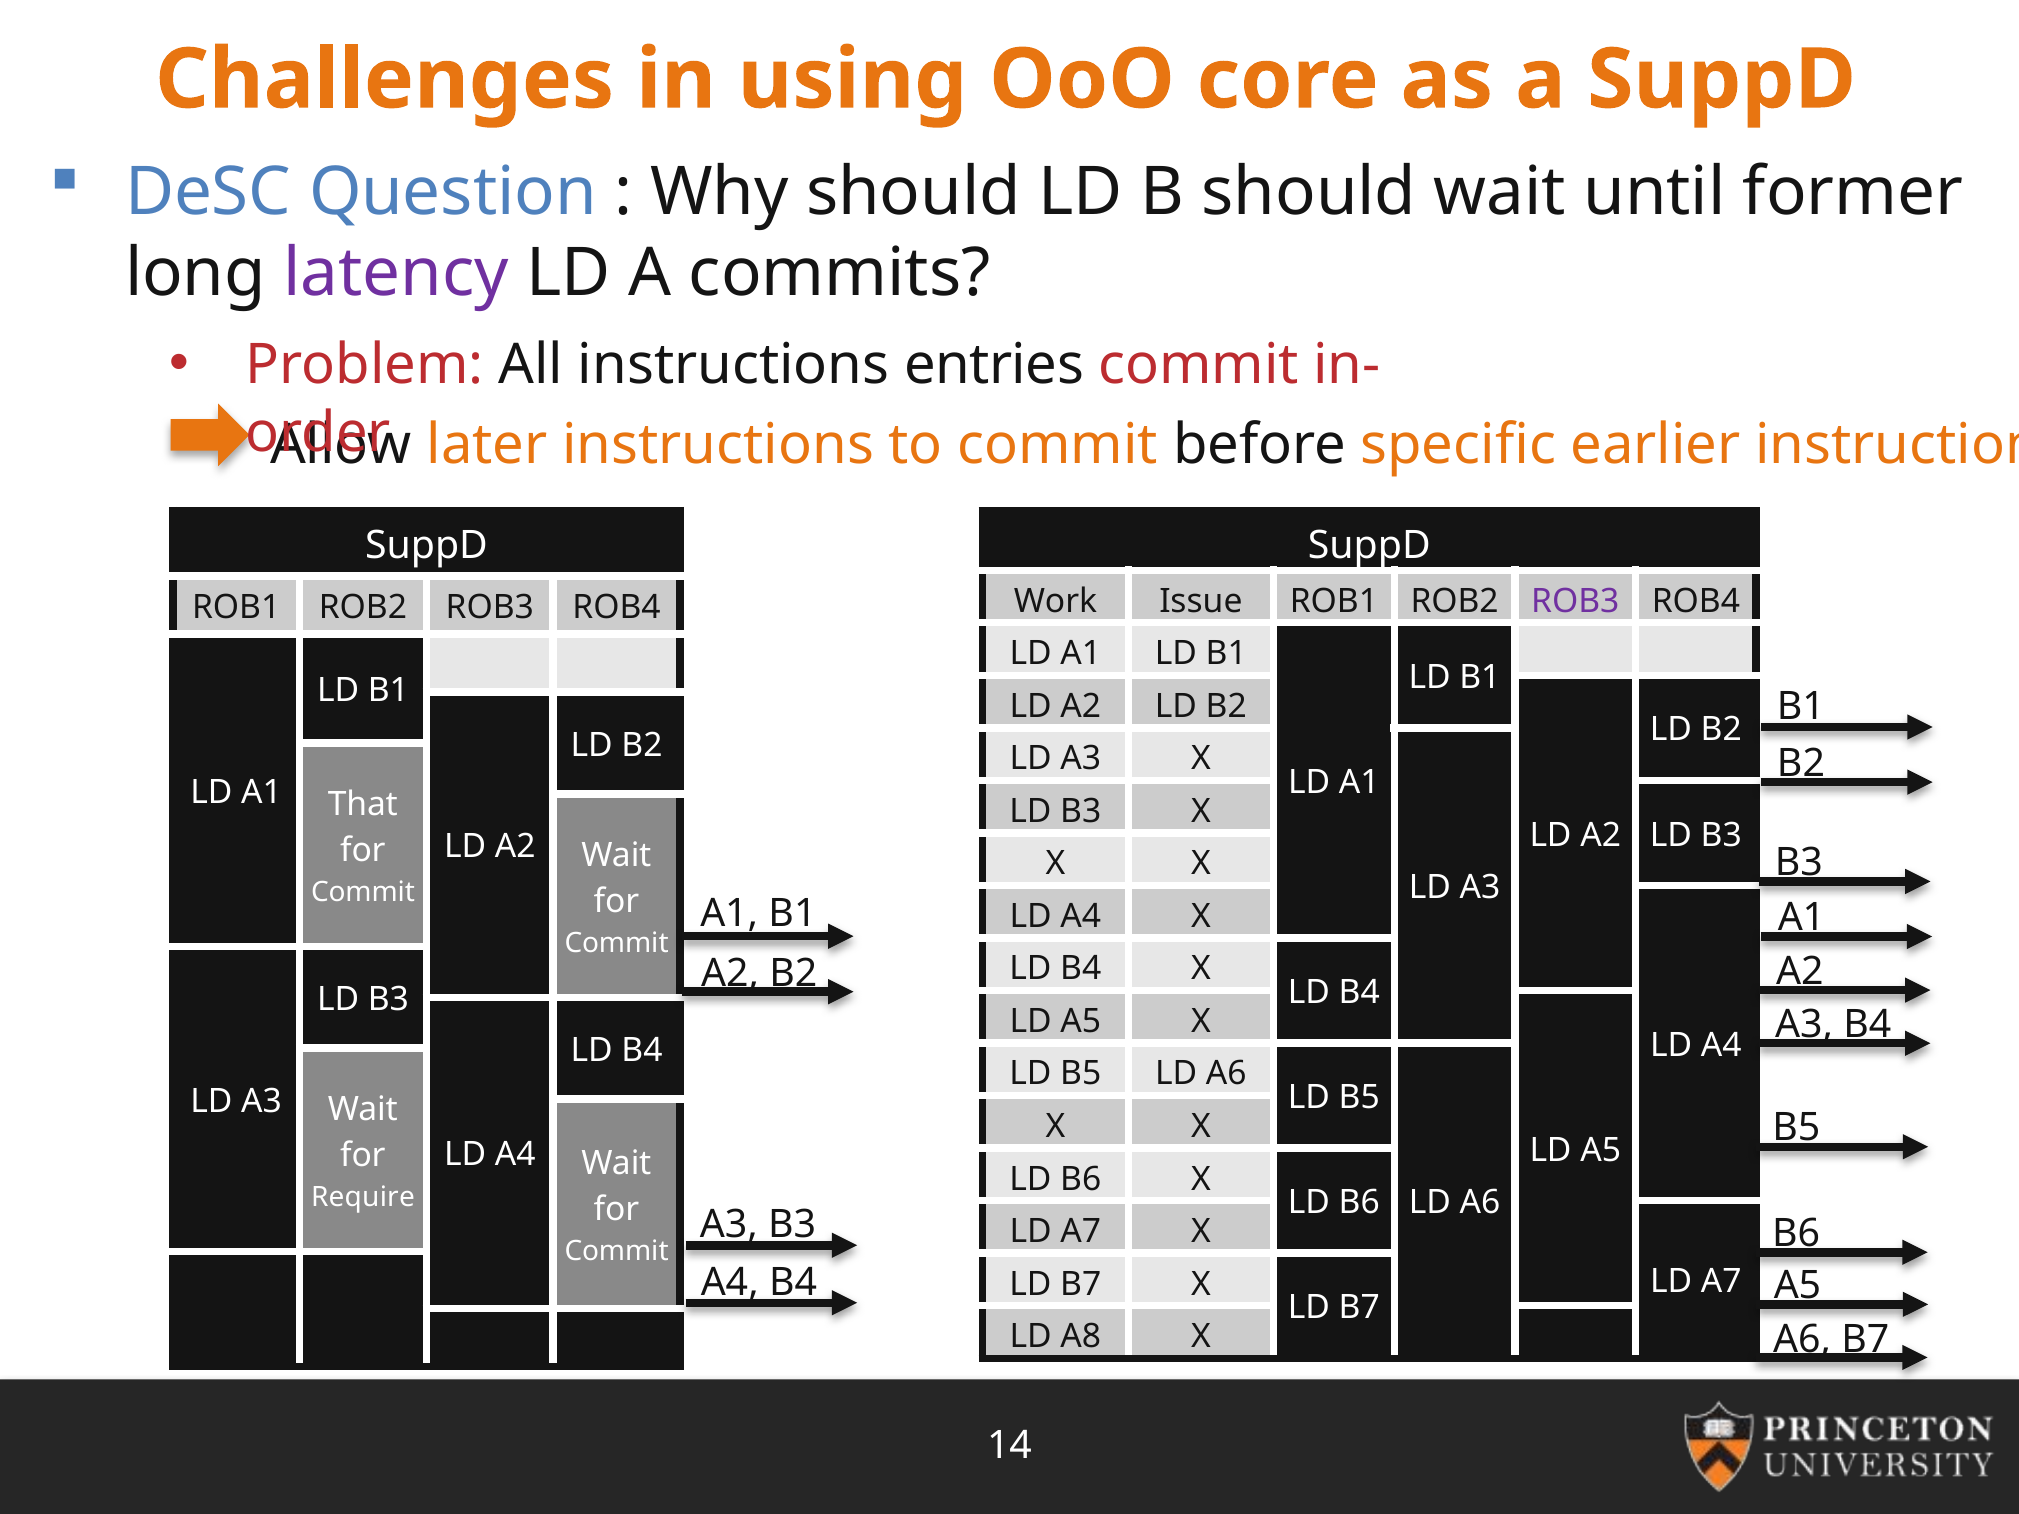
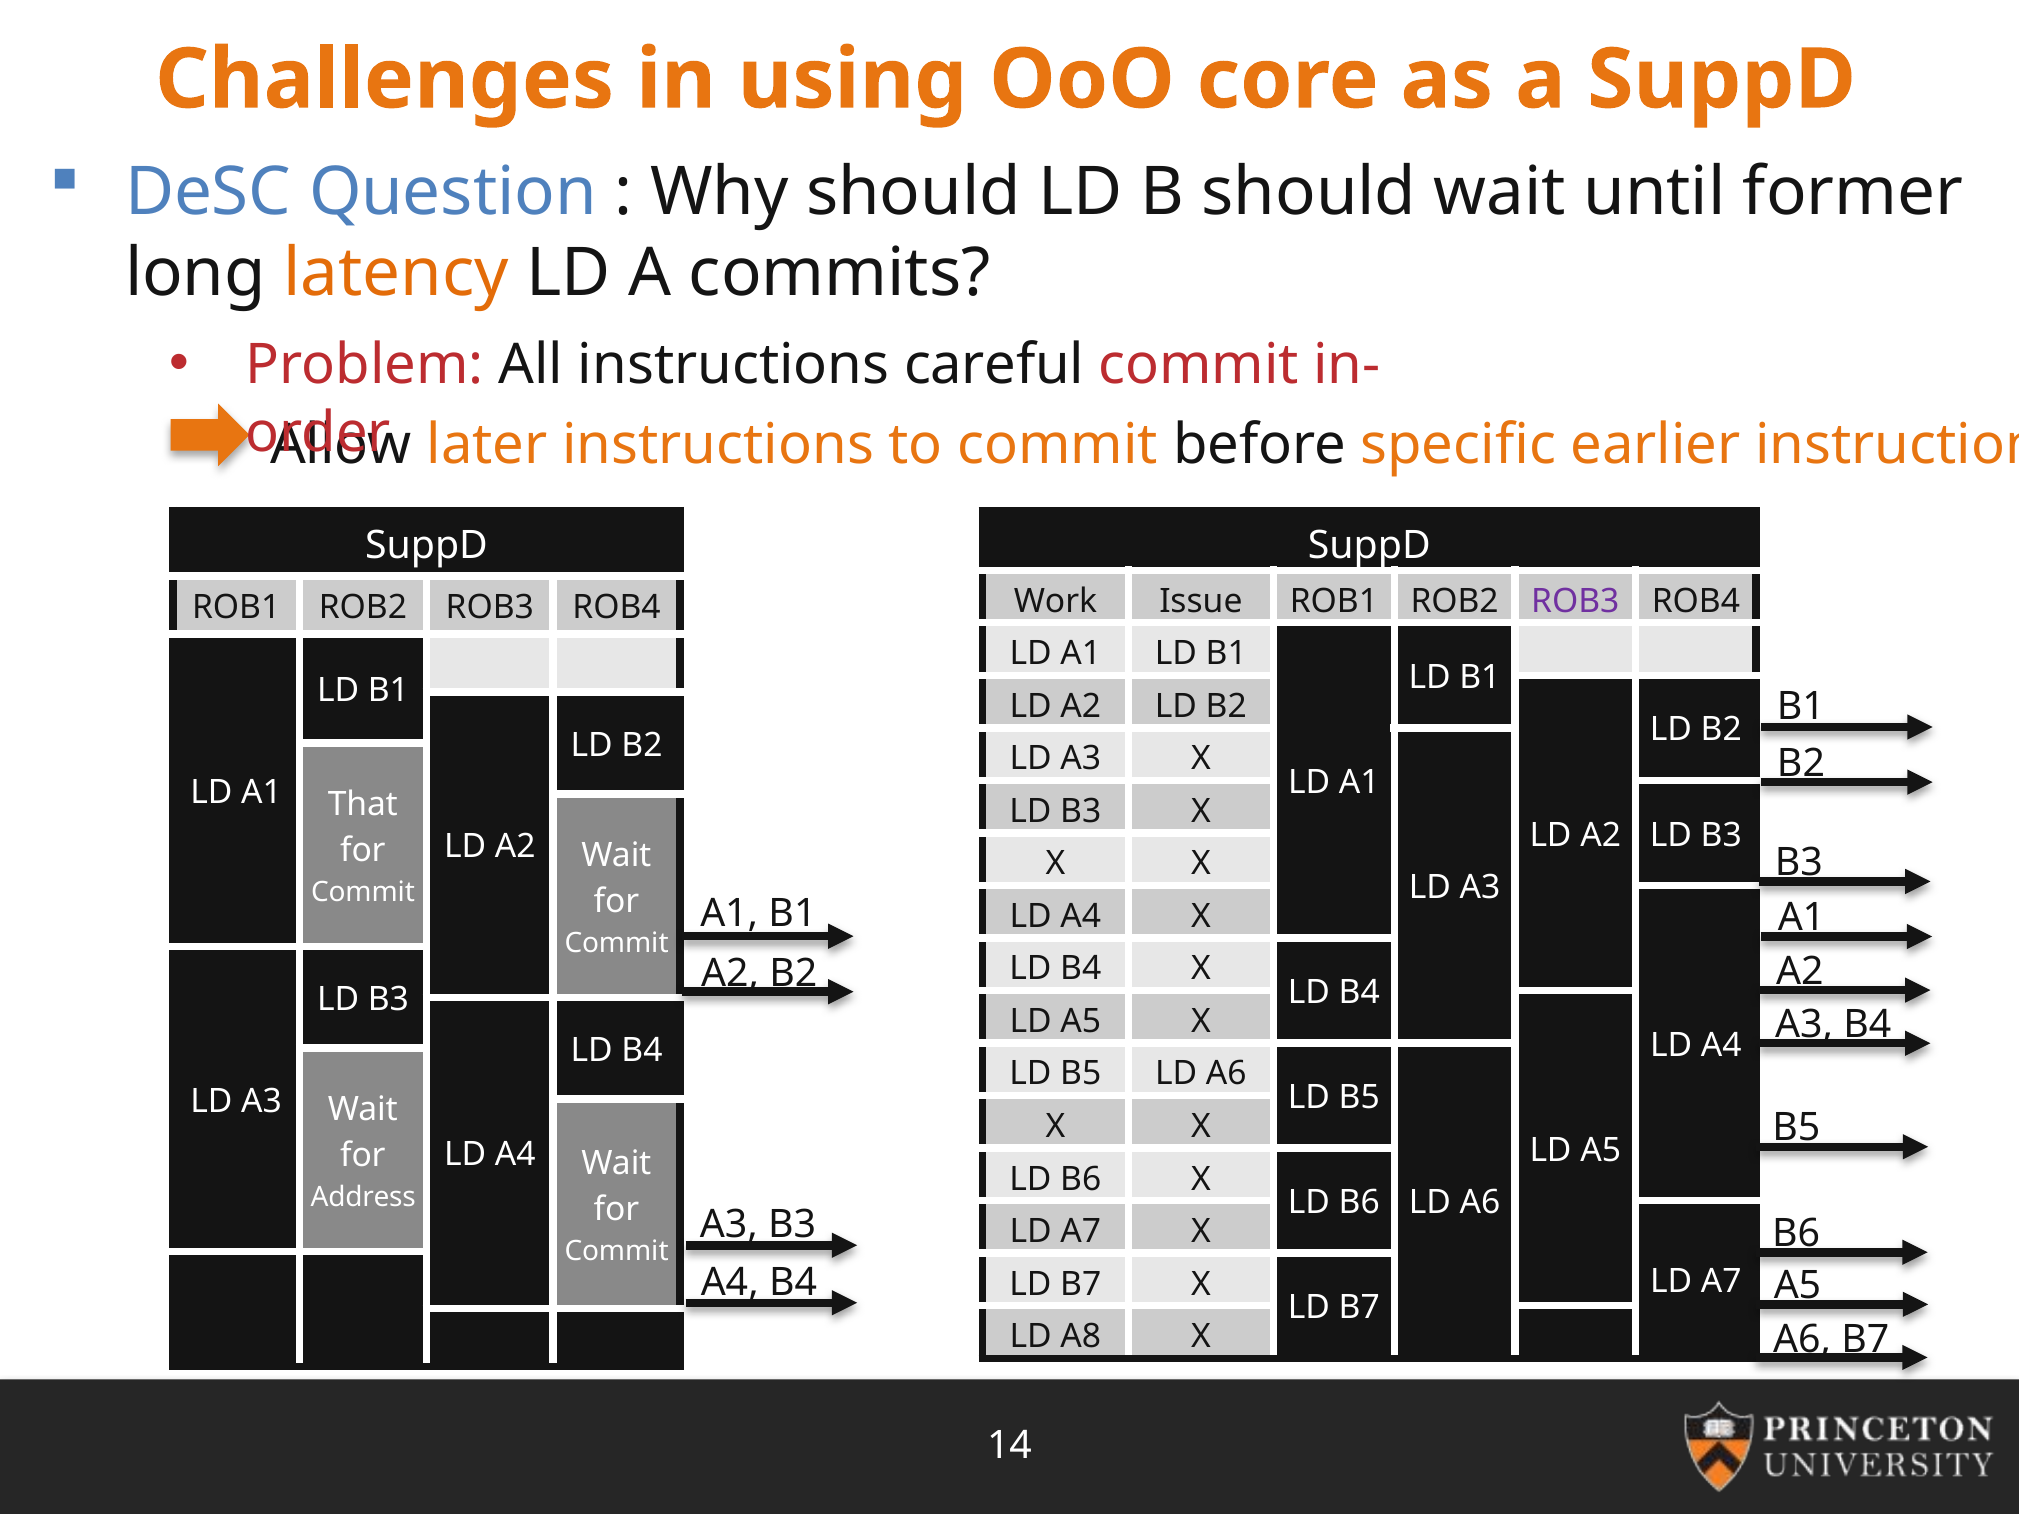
latency colour: purple -> orange (396, 273)
entries: entries -> careful (994, 365)
Require: Require -> Address (363, 1197)
